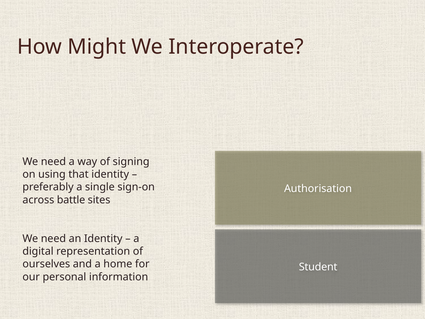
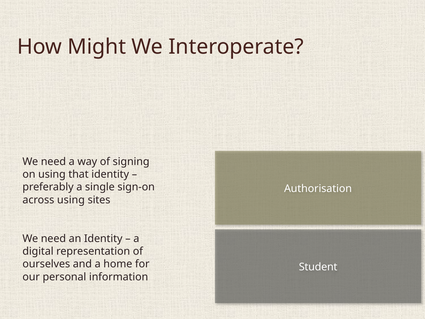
across battle: battle -> using (71, 200)
